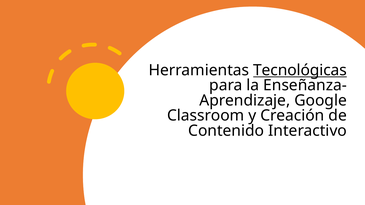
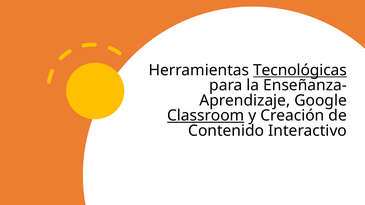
Classroom underline: none -> present (206, 116)
